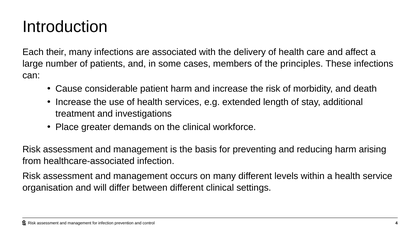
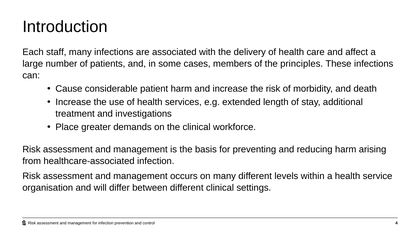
their: their -> staff (56, 52)
